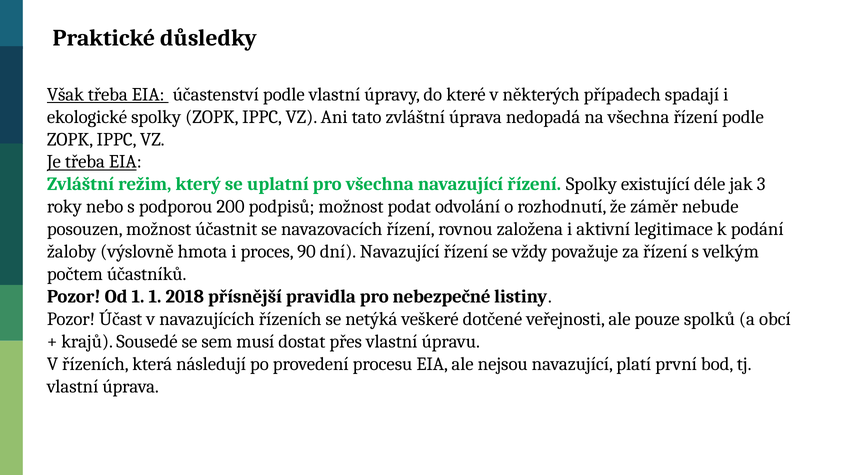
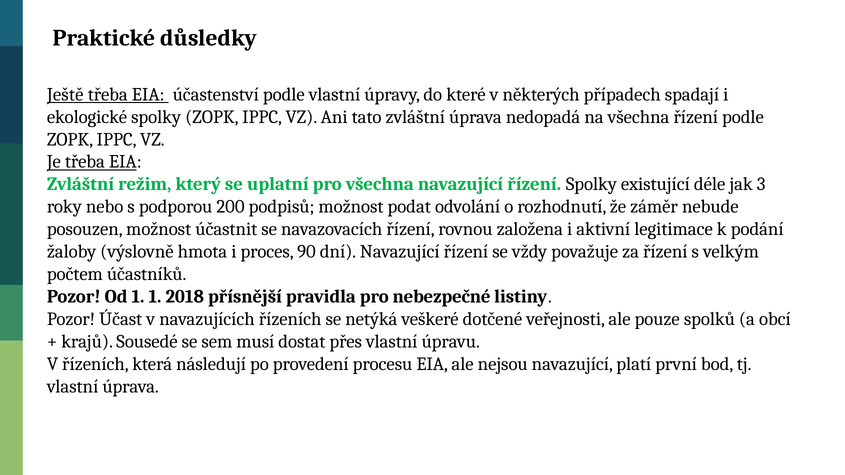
Však: Však -> Ještě (65, 94)
